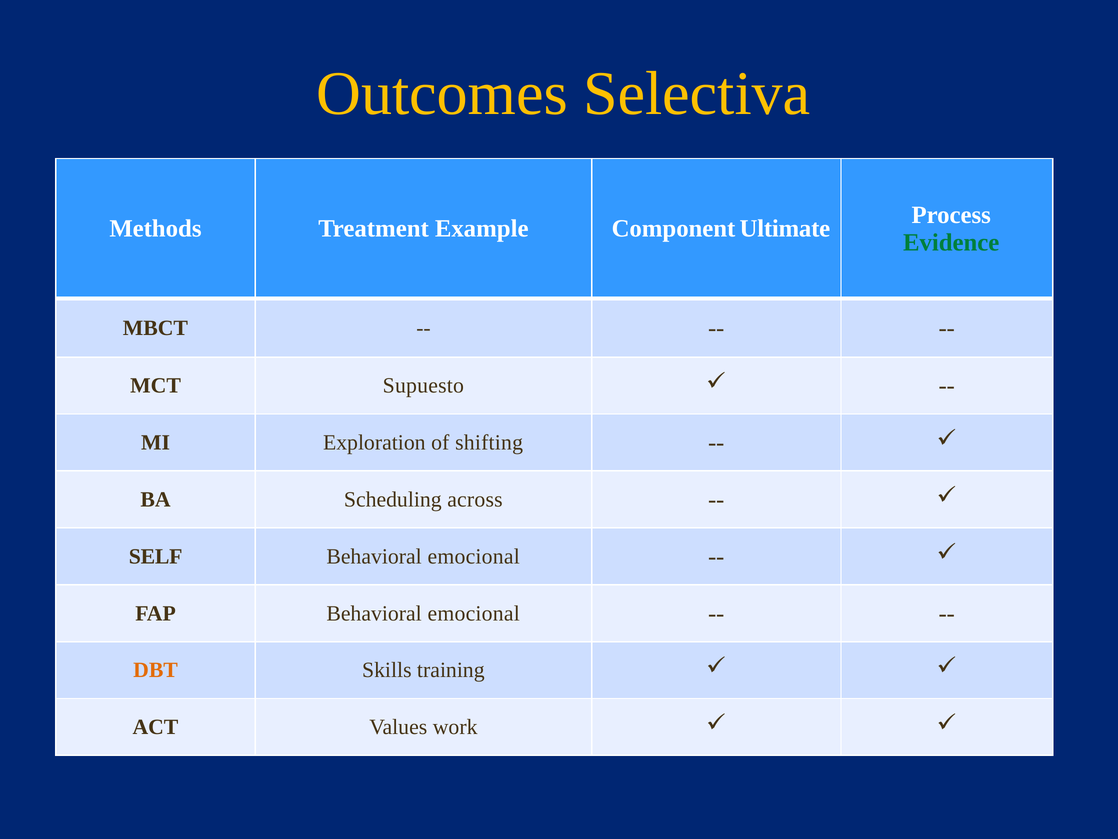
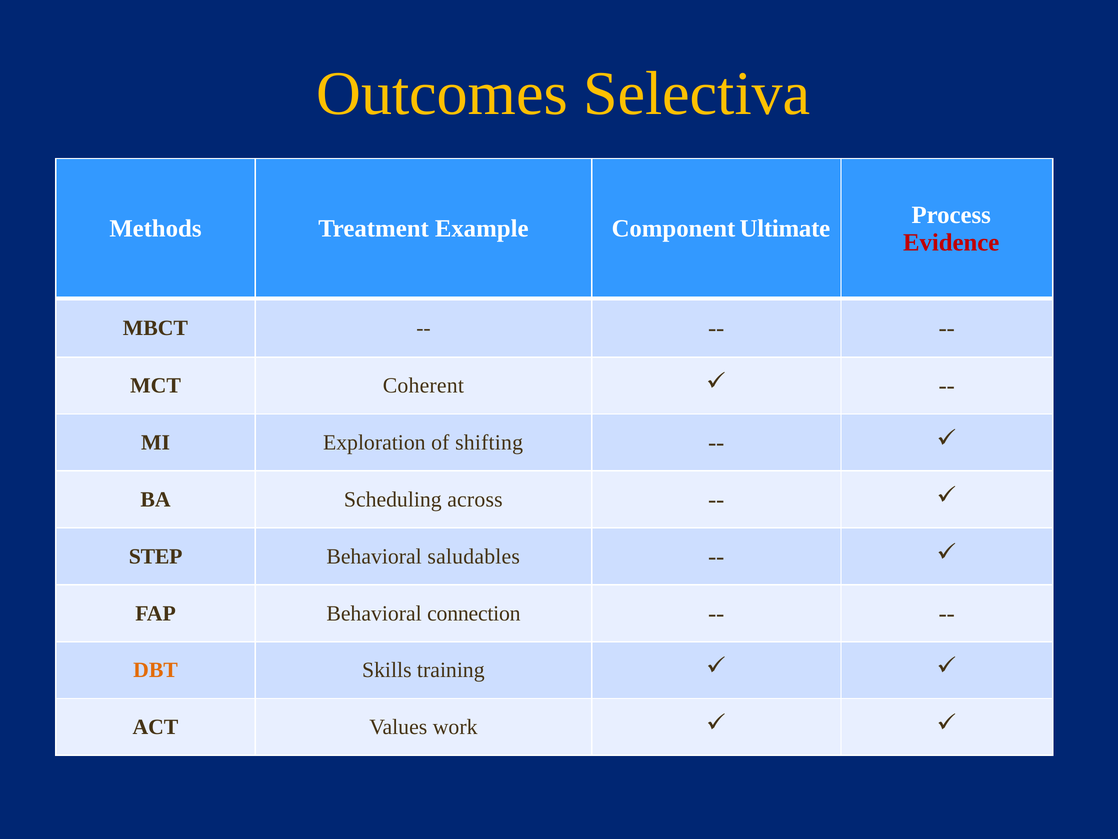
Evidence colour: green -> red (951, 242)
Supuesto: Supuesto -> Coherent (423, 385)
SELF: SELF -> STEP (156, 556)
emocional: emocional -> saludables (474, 556)
FAP Behavioral emocional: emocional -> connection (474, 613)
